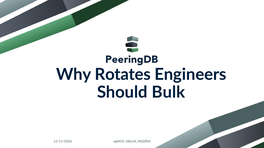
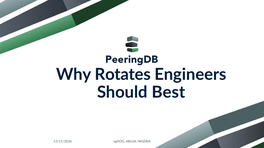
Bulk: Bulk -> Best (168, 93)
